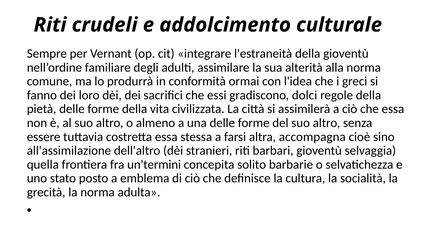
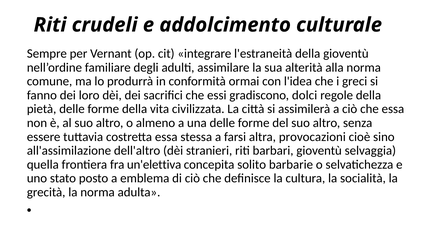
accompagna: accompagna -> provocazioni (312, 137)
un'termini: un'termini -> un'elettiva (154, 165)
